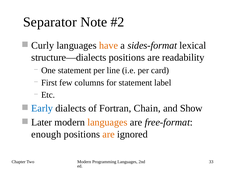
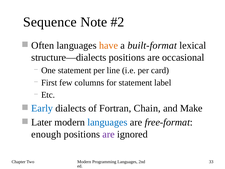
Separator: Separator -> Sequence (50, 22)
Curly: Curly -> Often (43, 45)
sides-format: sides-format -> built-format (152, 45)
readability: readability -> occasional (183, 57)
Show: Show -> Make (191, 108)
languages colour: orange -> blue (107, 122)
are colour: orange -> purple (109, 134)
